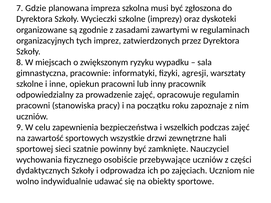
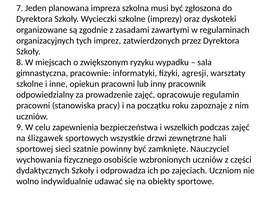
Gdzie: Gdzie -> Jeden (36, 8)
zawartość: zawartość -> ślizgawek (45, 138)
przebywające: przebywające -> wzbronionych (165, 160)
